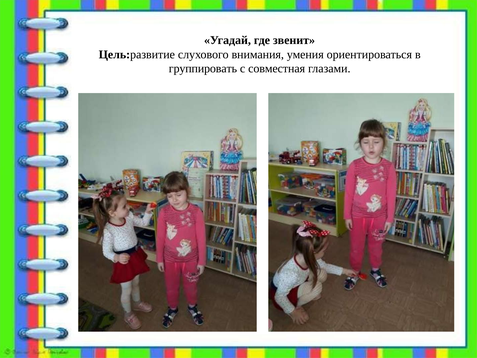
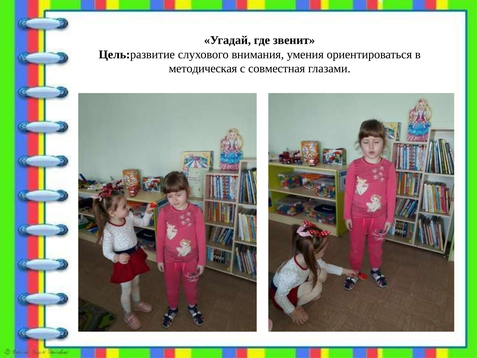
группировать: группировать -> методическая (203, 69)
